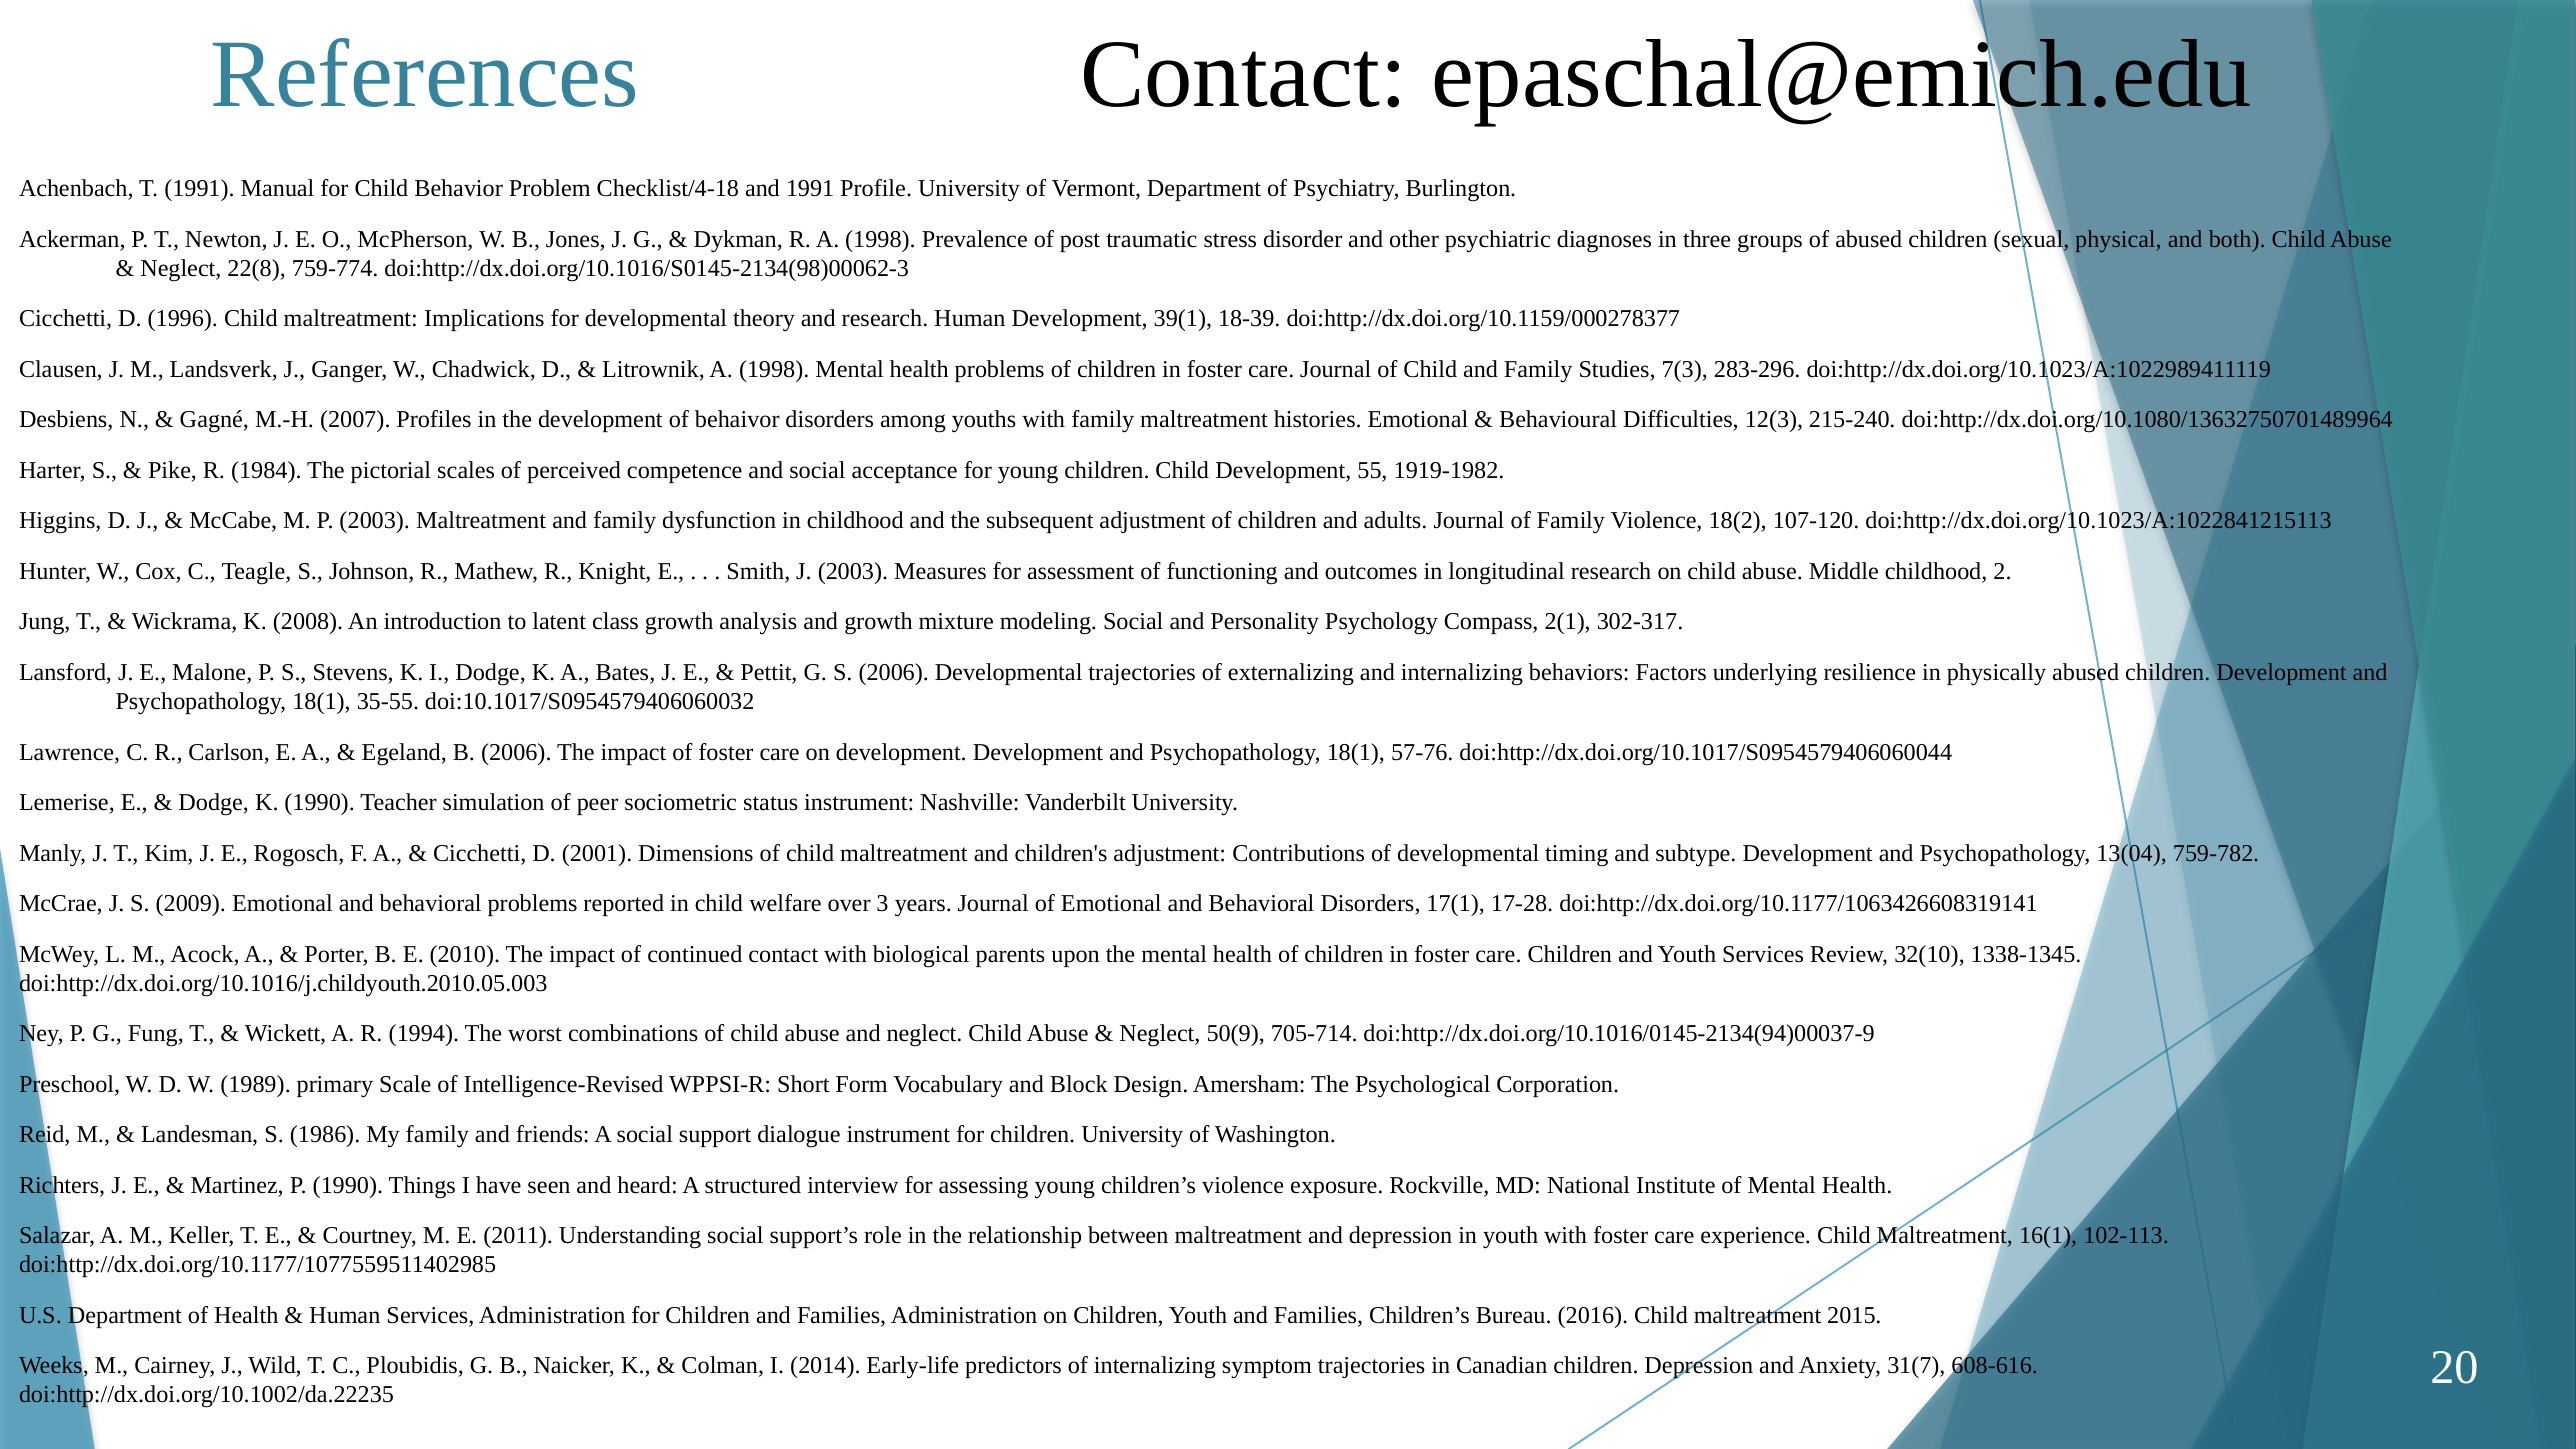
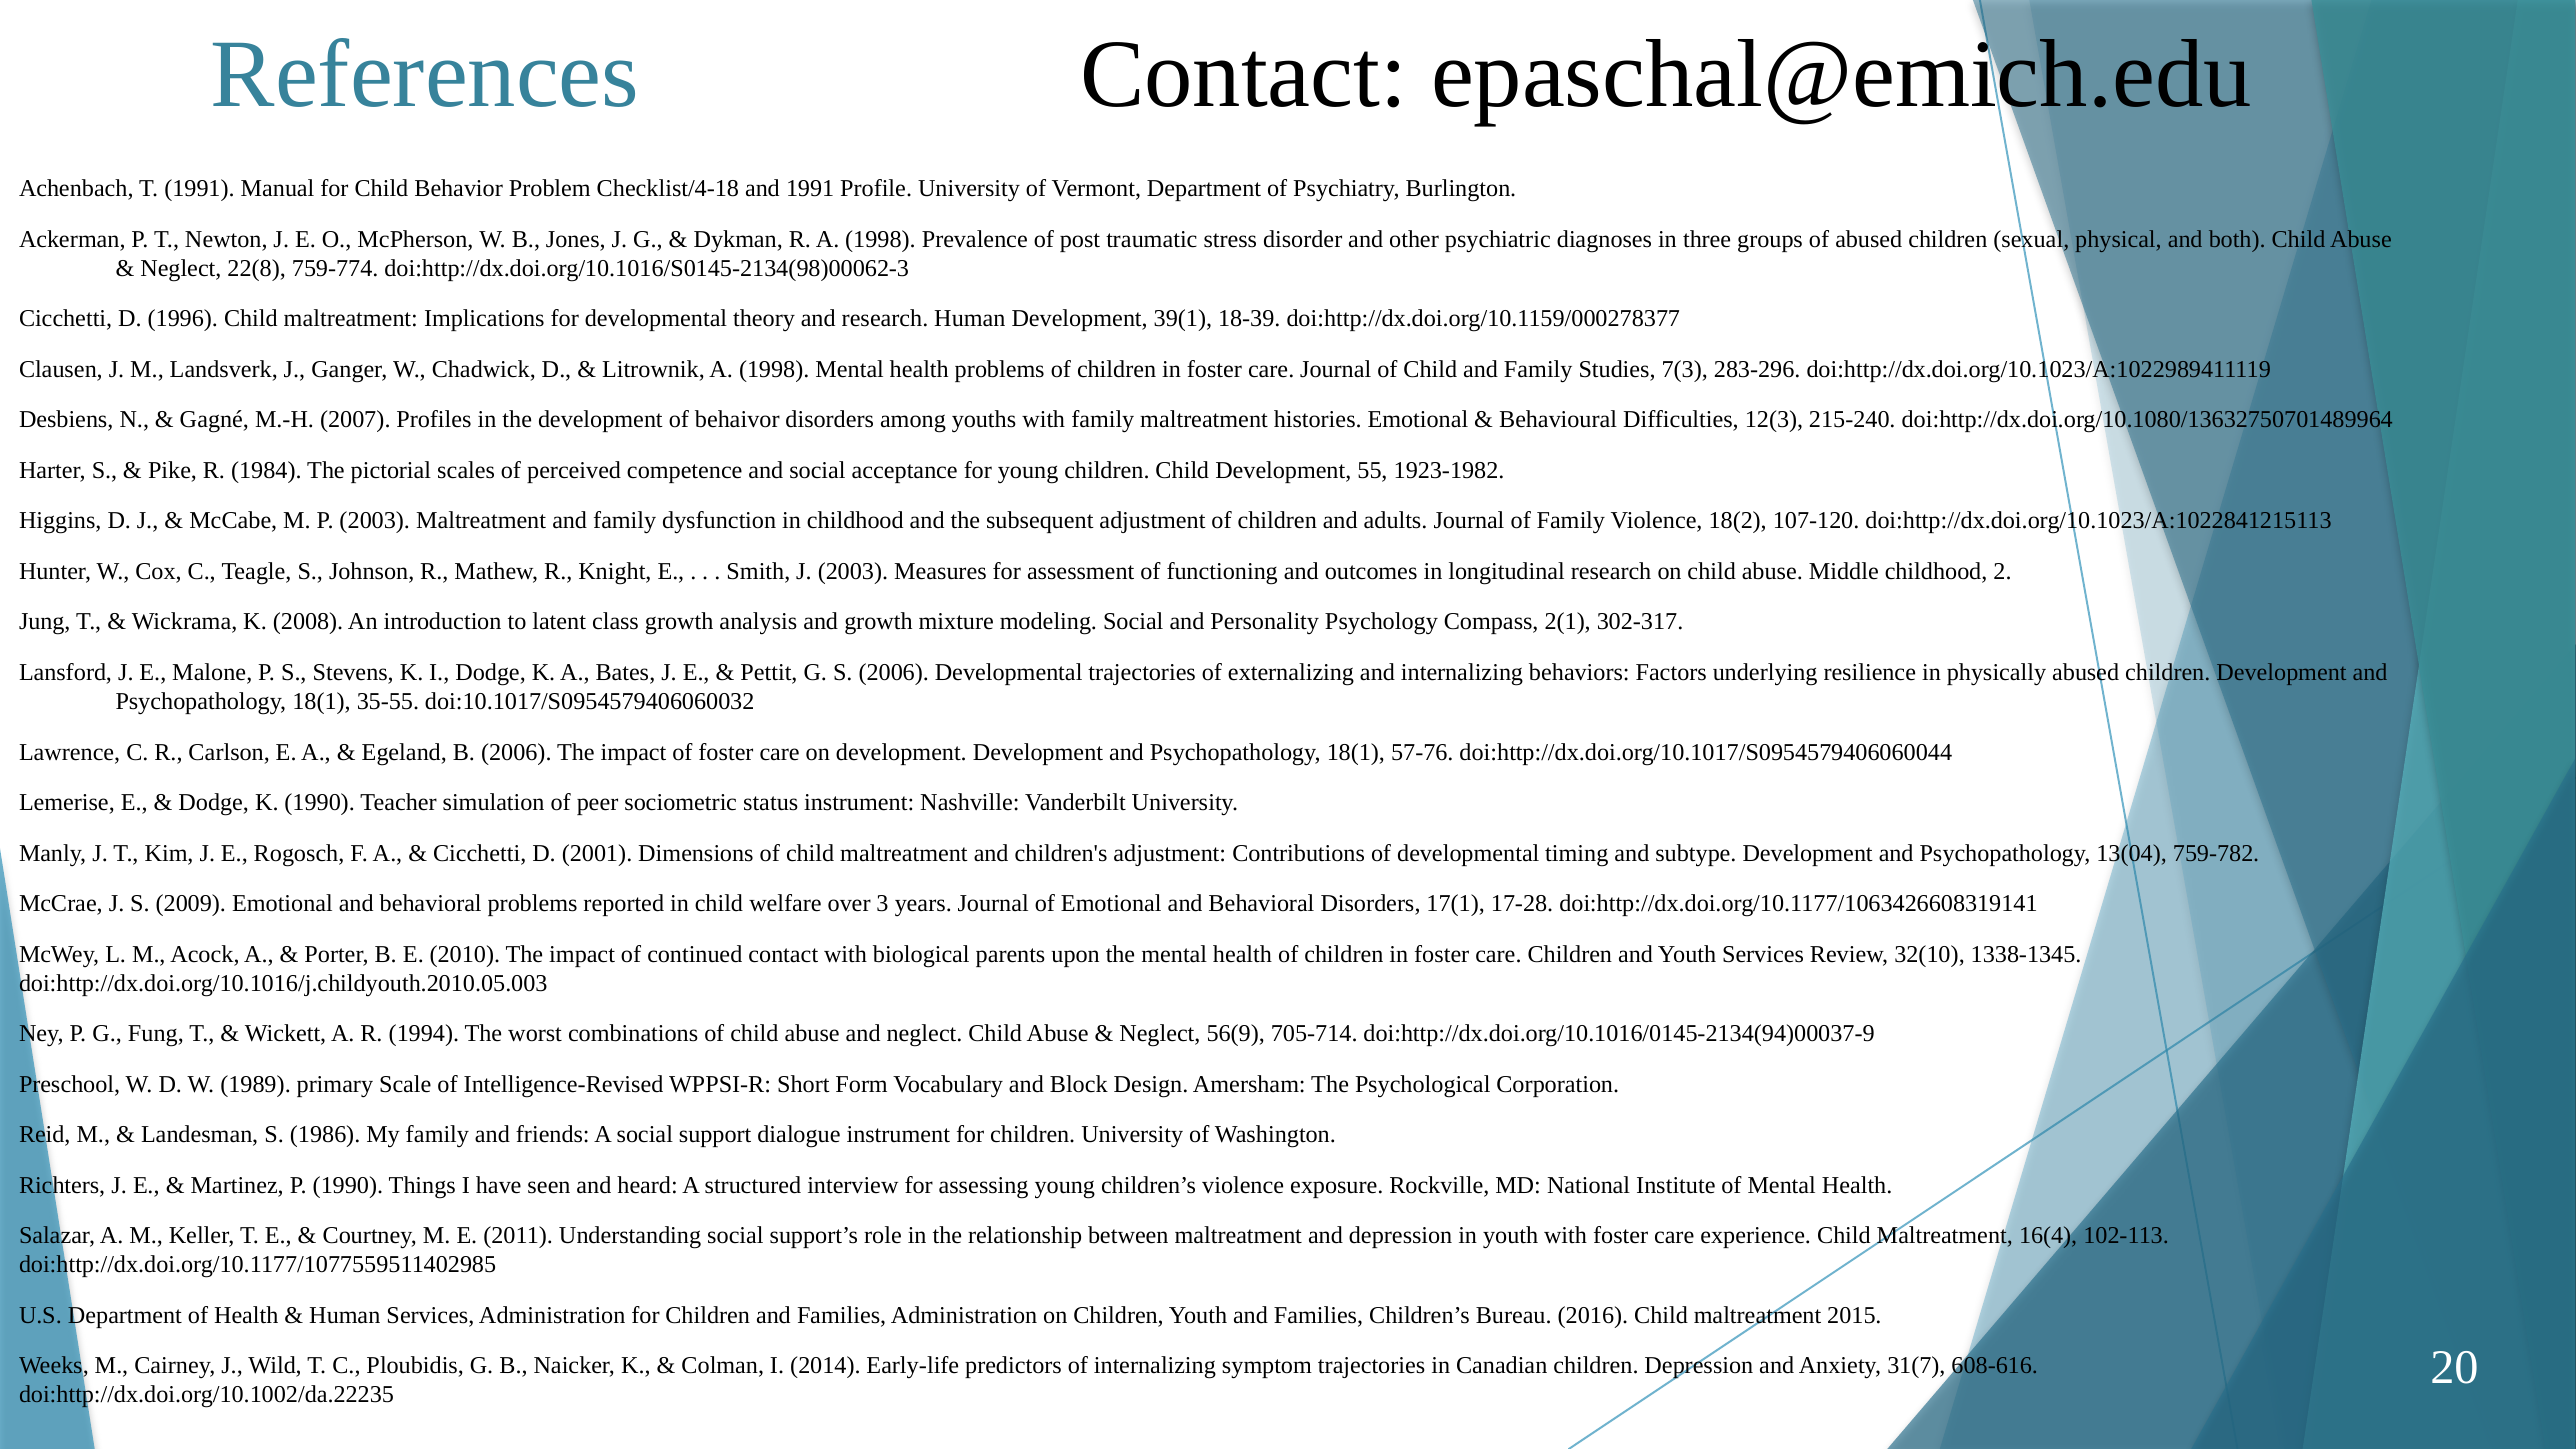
1919-1982: 1919-1982 -> 1923-1982 (1449, 470)
50(9: 50(9 -> 56(9 (1236, 1034)
16(1: 16(1 -> 16(4 (2048, 1236)
